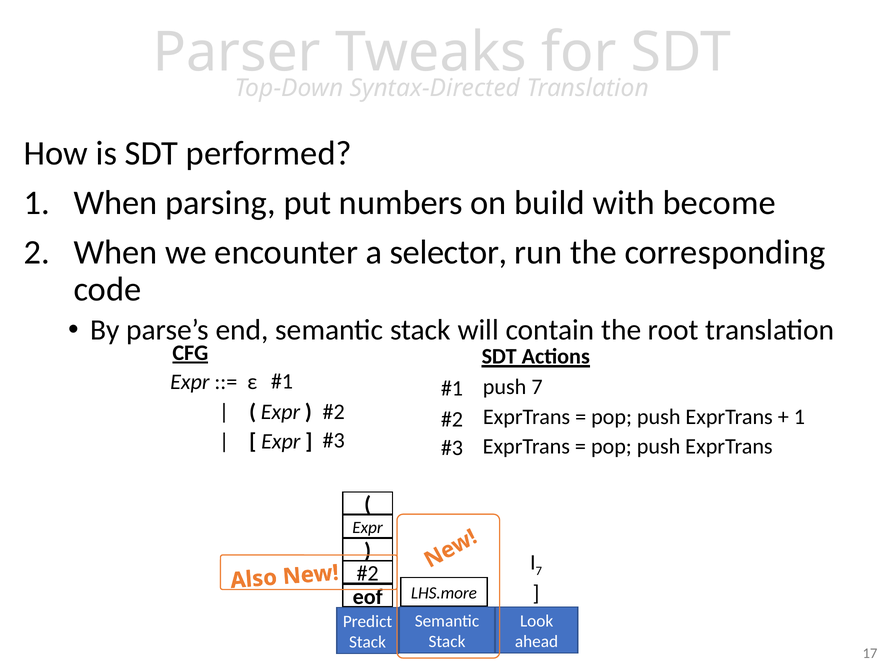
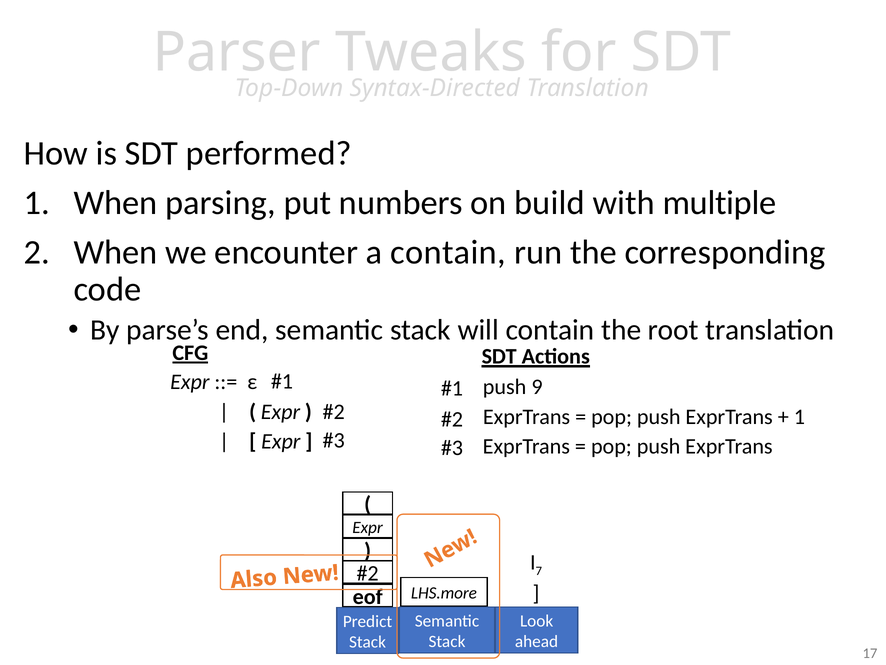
become: become -> multiple (720, 202)
a selector: selector -> contain (448, 252)
push 7: 7 -> 9 (537, 387)
